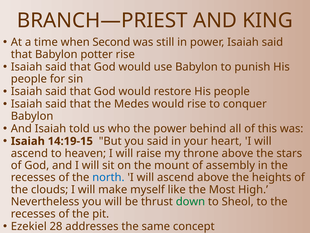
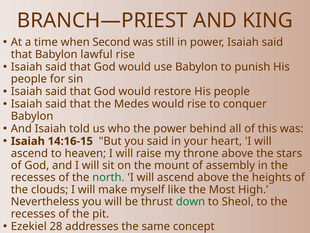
potter: potter -> lawful (97, 54)
14:19-15: 14:19-15 -> 14:16-15 (70, 141)
north colour: blue -> green (108, 177)
